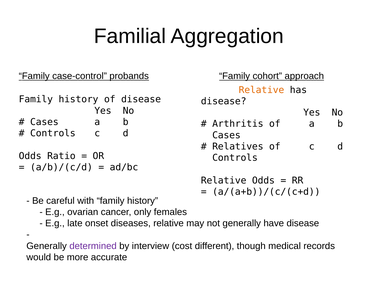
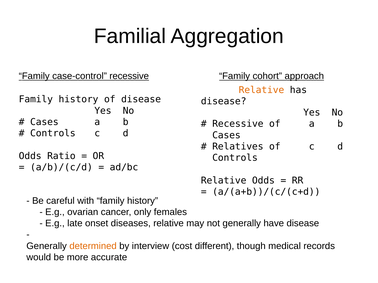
case-control probands: probands -> recessive (129, 76)
Arthritis: Arthritis -> Recessive (238, 124)
determined colour: purple -> orange (93, 246)
